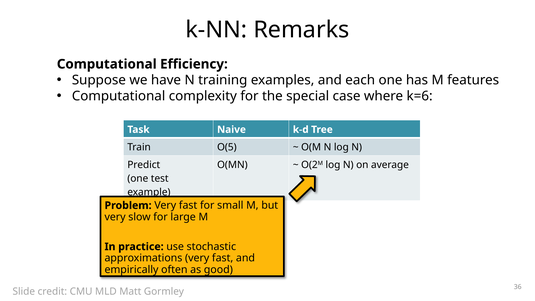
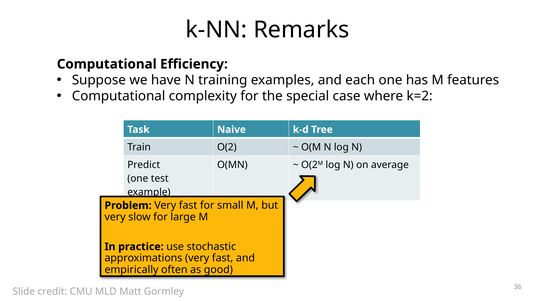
k=6: k=6 -> k=2 (420, 96)
O(5: O(5 -> O(2 (227, 147)
